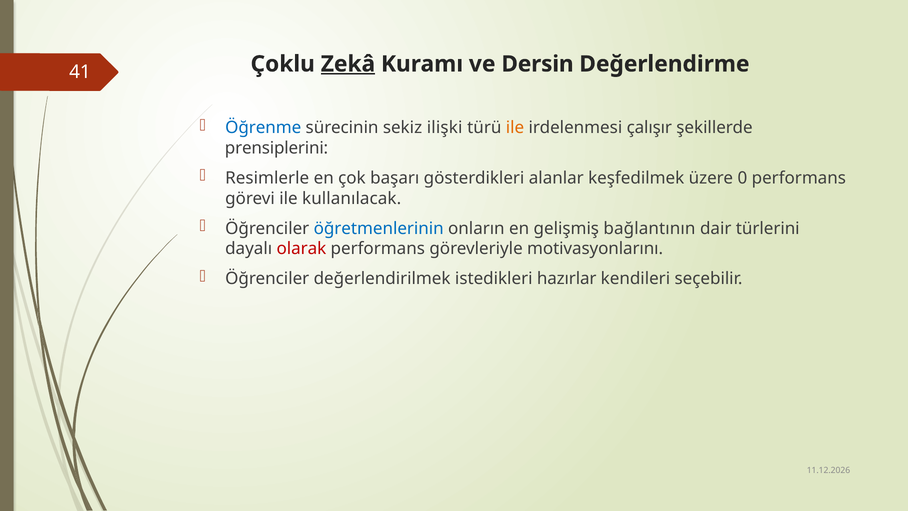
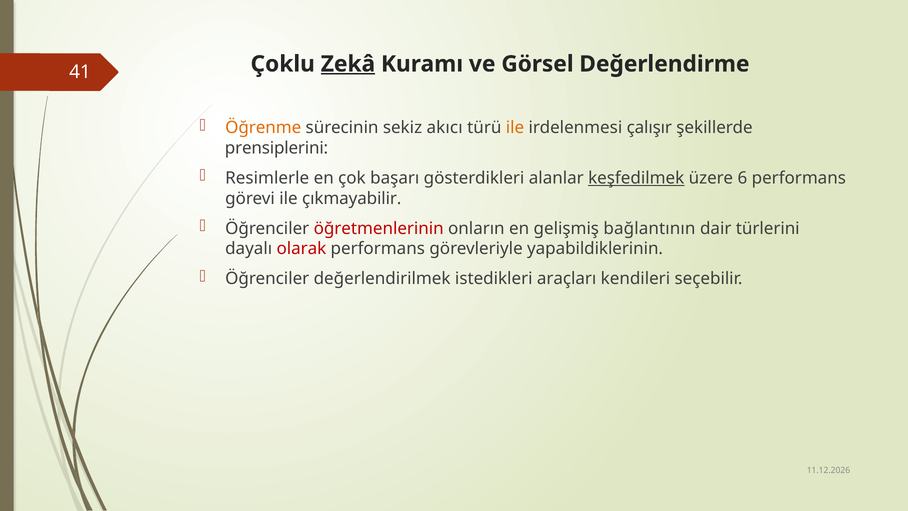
Dersin: Dersin -> Görsel (537, 64)
Öğrenme colour: blue -> orange (263, 128)
ilişki: ilişki -> akıcı (445, 128)
keşfedilmek underline: none -> present (636, 178)
0: 0 -> 6 (742, 178)
kullanılacak: kullanılacak -> çıkmayabilir (352, 198)
öğretmenlerinin colour: blue -> red (379, 228)
motivasyonlarını: motivasyonlarını -> yapabildiklerinin (595, 249)
hazırlar: hazırlar -> araçları (567, 279)
